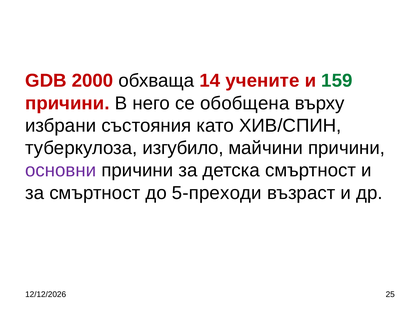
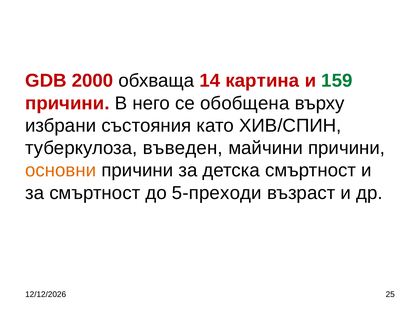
учените: учените -> картина (262, 81)
изгубило: изгубило -> въведен (183, 148)
основни colour: purple -> orange (61, 170)
